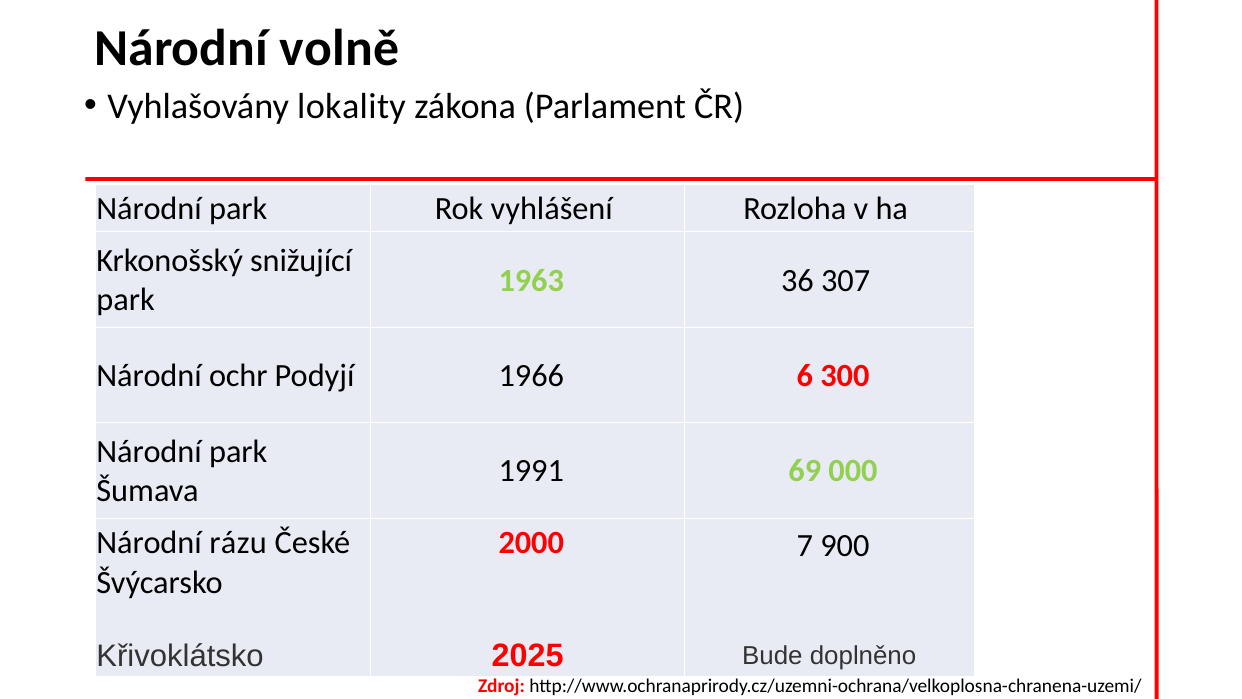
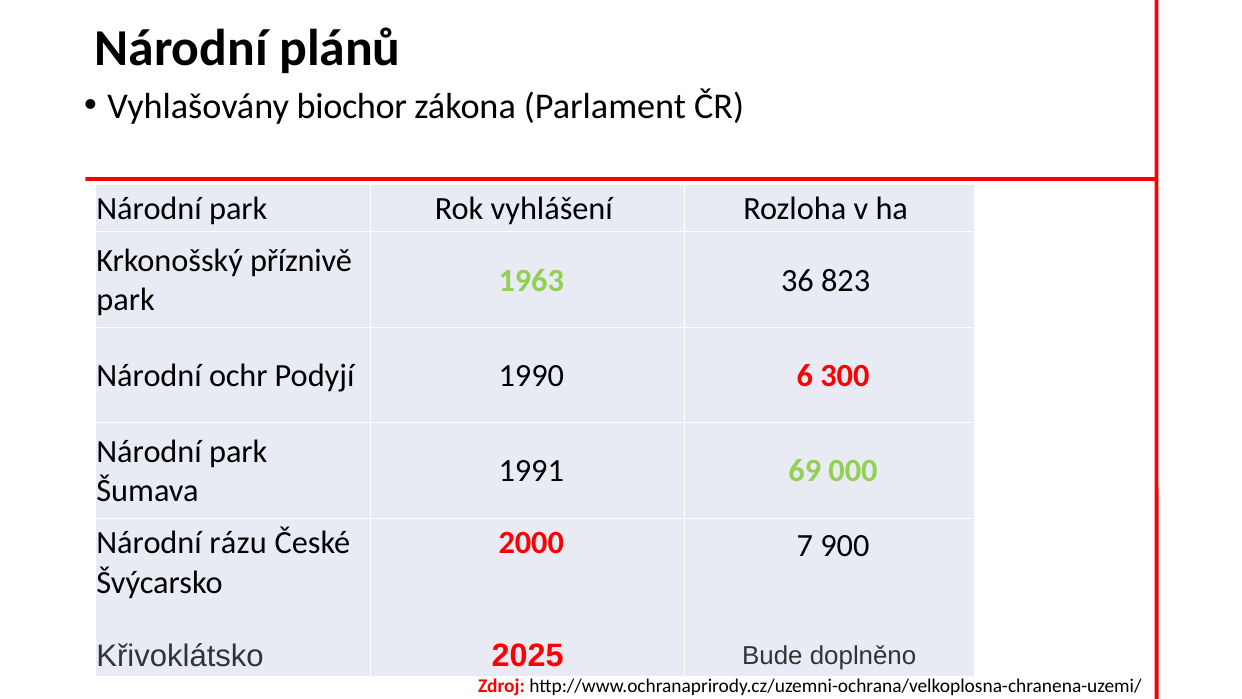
volně: volně -> plánů (340, 48)
lokality: lokality -> biochor (352, 106)
snižující: snižující -> příznivě (301, 260)
307: 307 -> 823 (846, 280)
1966: 1966 -> 1990 (531, 376)
